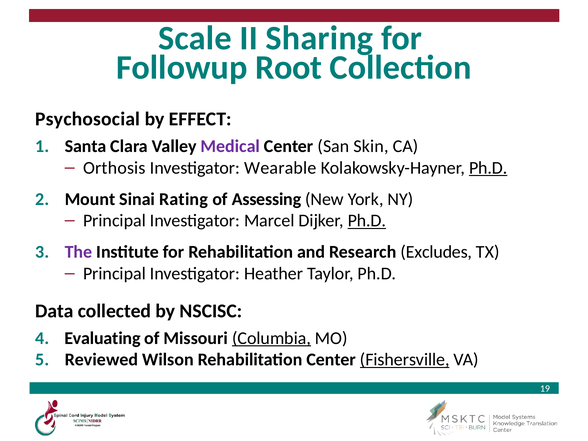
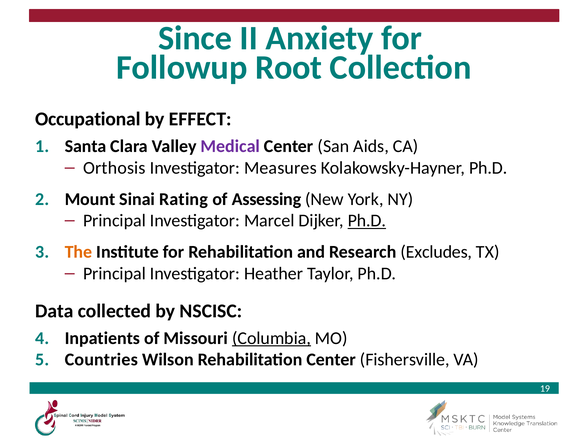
Scale: Scale -> Since (195, 38)
Sharing: Sharing -> Anxiety (320, 38)
Psychosocial: Psychosocial -> Occupational (88, 119)
Skin: Skin -> Aids (371, 146)
Wearable: Wearable -> Measures (280, 168)
Ph.D underline: present -> none (488, 168)
The colour: purple -> orange (78, 252)
Evaluating: Evaluating -> Inpatients (102, 338)
Reviewed: Reviewed -> Countries (101, 360)
Fishersville underline: present -> none (405, 360)
